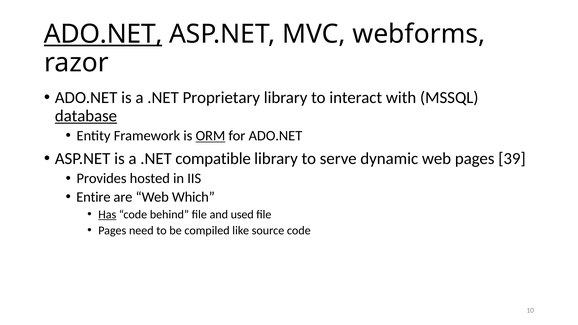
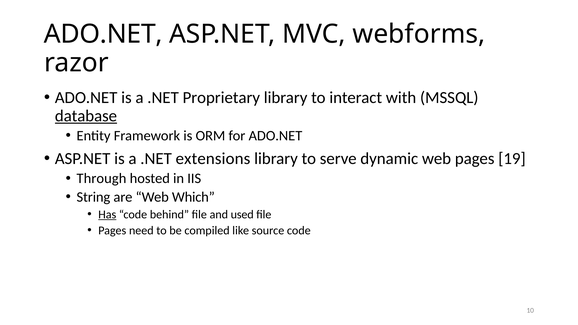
ADO.NET underline: present -> none (103, 34)
ORM underline: present -> none (210, 136)
compatible: compatible -> extensions (213, 159)
39: 39 -> 19 (512, 159)
Provides: Provides -> Through (101, 179)
Entire: Entire -> String (93, 197)
